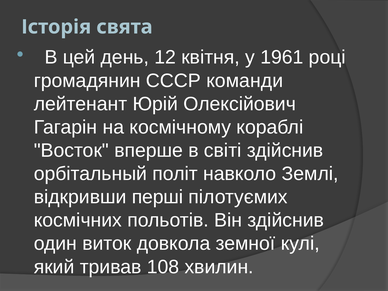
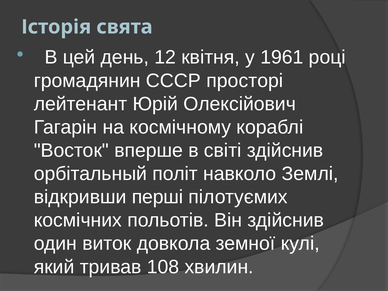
команди: команди -> просторі (245, 81)
